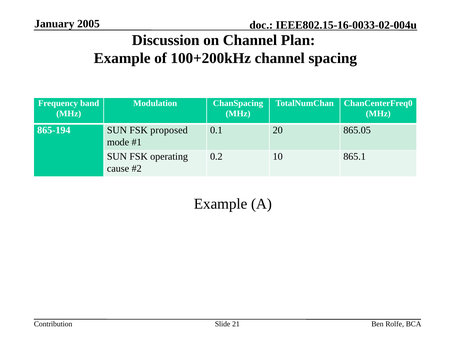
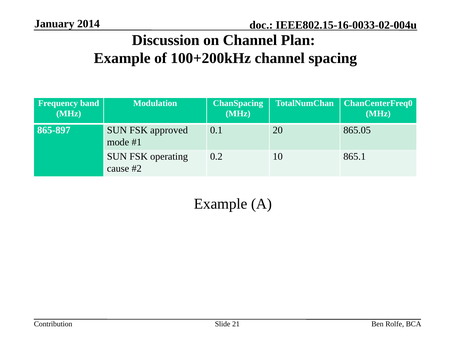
2005: 2005 -> 2014 (88, 24)
865-194: 865-194 -> 865-897 (54, 130)
proposed: proposed -> approved (169, 130)
